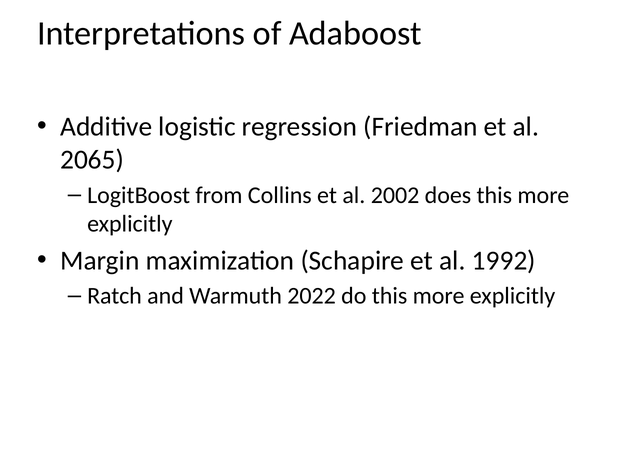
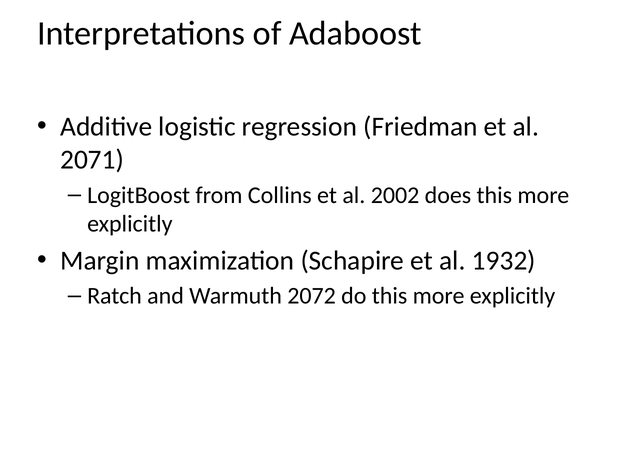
2065: 2065 -> 2071 (92, 160)
1992: 1992 -> 1932 (504, 260)
2022: 2022 -> 2072 (312, 296)
